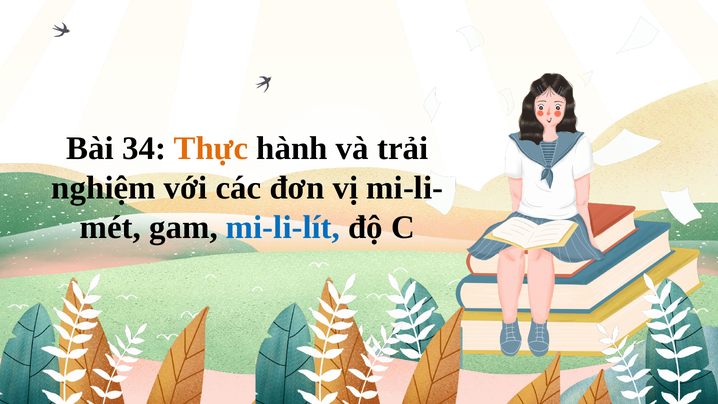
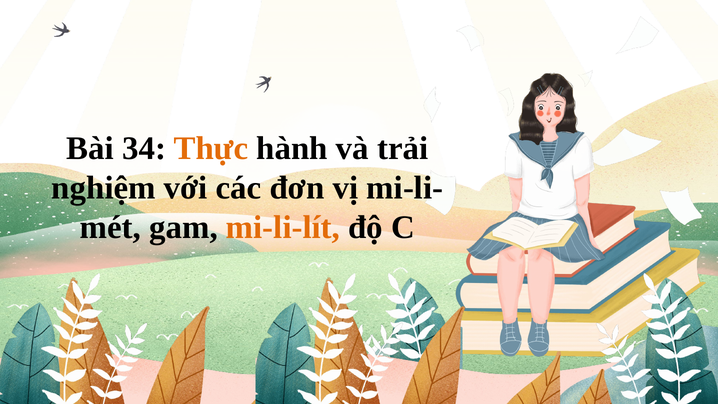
mi-li-lít colour: blue -> orange (283, 227)
